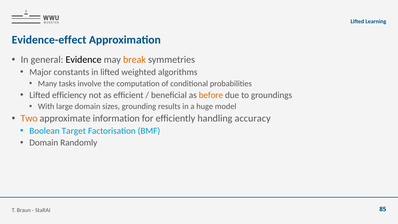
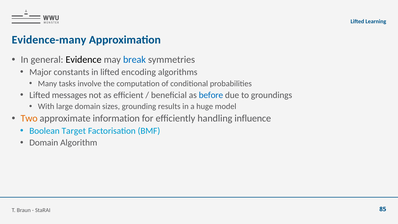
Evidence-effect: Evidence-effect -> Evidence-many (49, 40)
break colour: orange -> blue (134, 60)
weighted: weighted -> encoding (139, 72)
efficiency: efficiency -> messages (69, 95)
before colour: orange -> blue (211, 95)
accuracy: accuracy -> influence (253, 118)
Randomly: Randomly -> Algorithm (79, 143)
